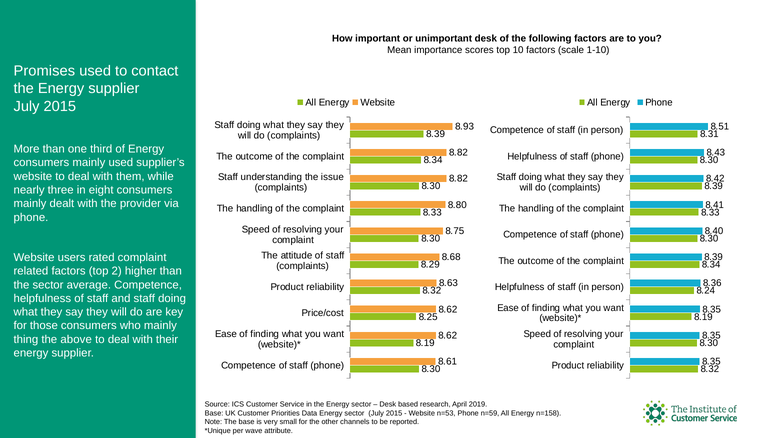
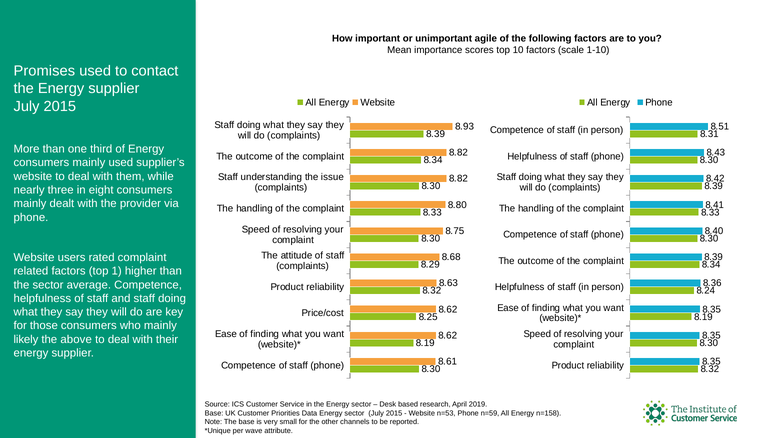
unimportant desk: desk -> agile (486, 38)
2: 2 -> 1 (117, 272)
thing: thing -> likely (26, 340)
